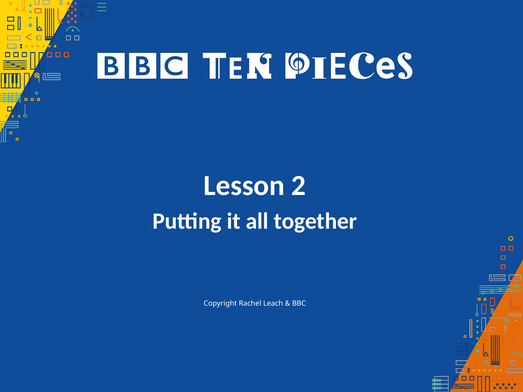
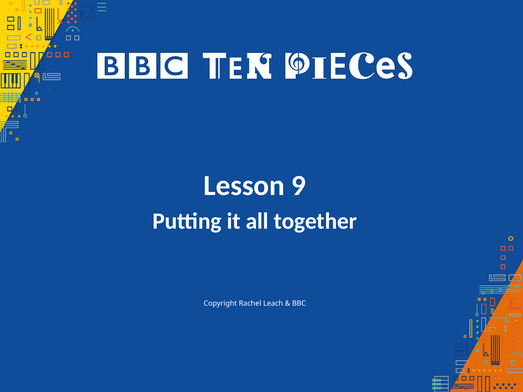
2: 2 -> 9 (299, 186)
